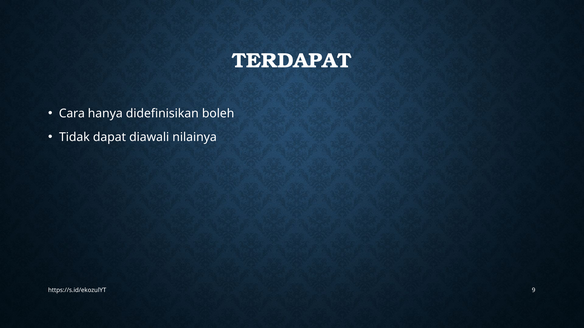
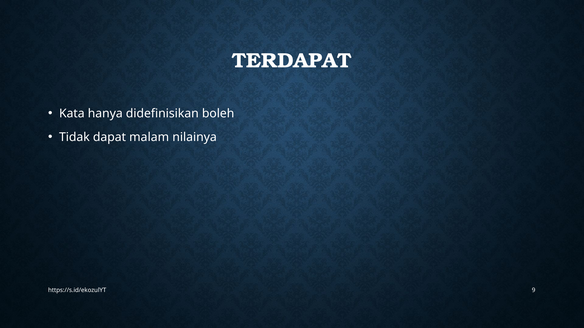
Cara: Cara -> Kata (72, 114)
diawali: diawali -> malam (149, 137)
